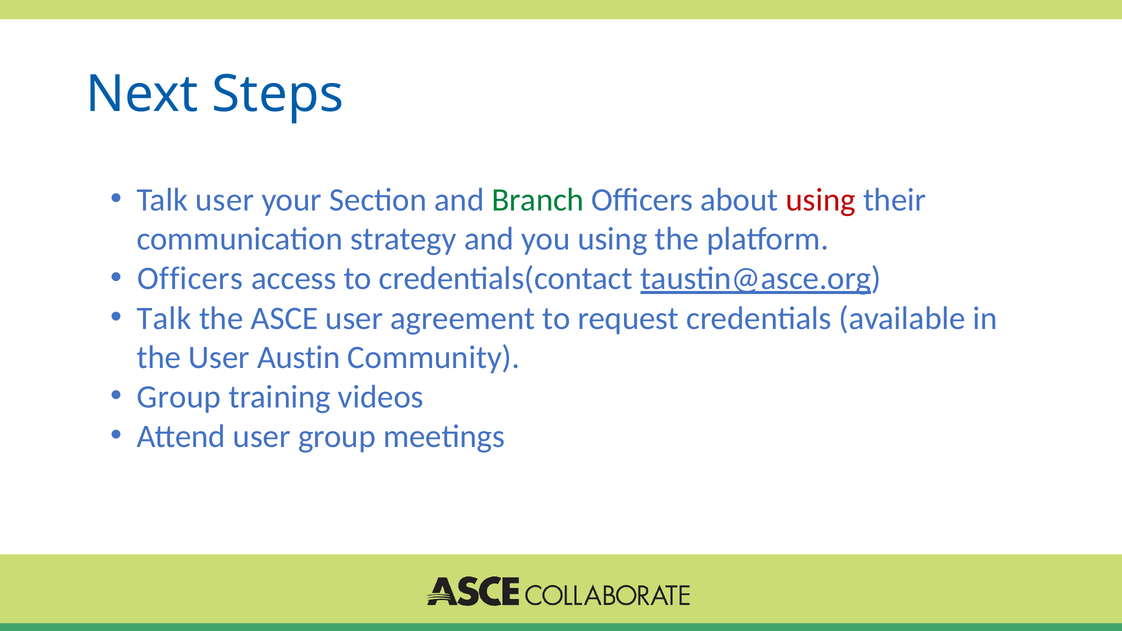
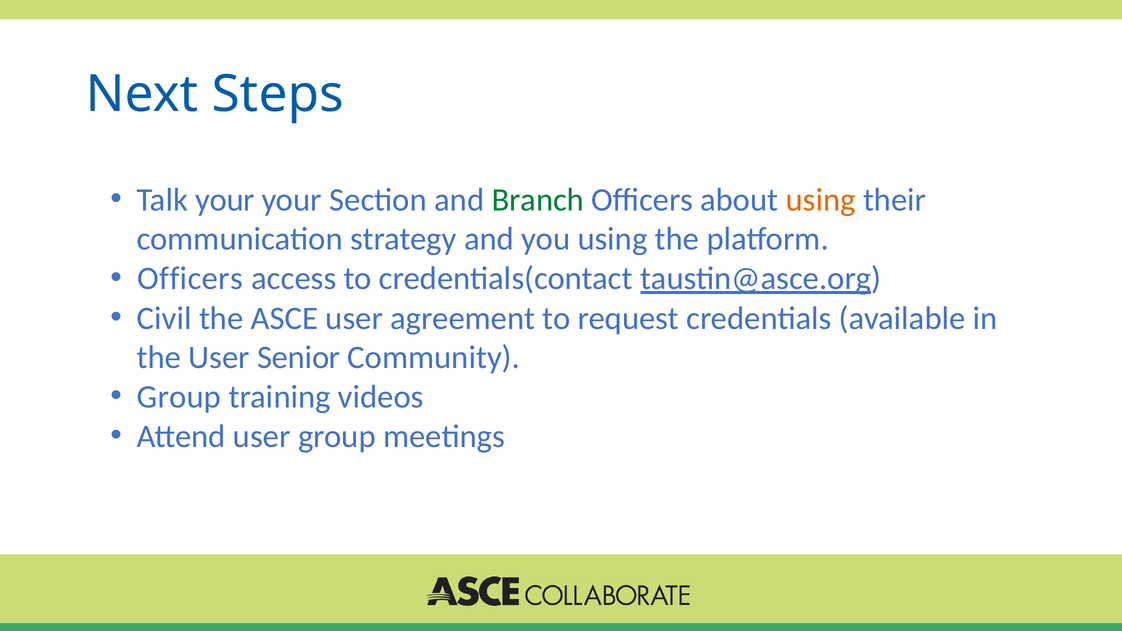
Talk user: user -> your (225, 200)
using colour: red -> orange (821, 200)
Talk: Talk -> Civil (164, 318)
Austin: Austin -> Senior (299, 358)
